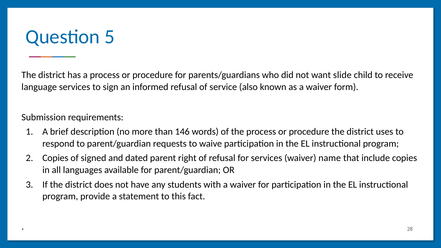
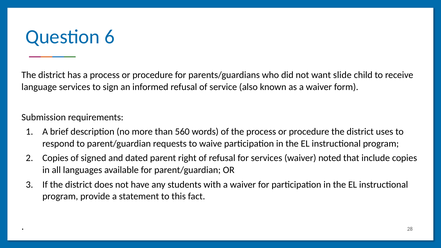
5: 5 -> 6 (110, 37)
146: 146 -> 560 (182, 132)
name: name -> noted (330, 158)
